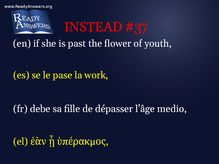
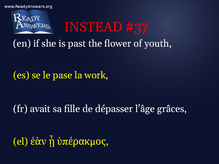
debe: debe -> avait (40, 109)
medio: medio -> grâces (172, 109)
